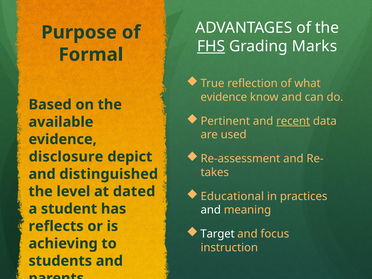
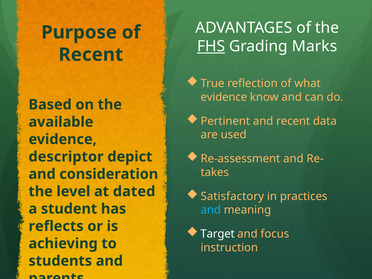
Formal: Formal -> Recent (91, 55)
recent underline: present -> none (293, 121)
disclosure: disclosure -> descriptor (66, 157)
distinguished: distinguished -> consideration (109, 174)
Educational: Educational -> Satisfactory (232, 196)
and colour: white -> light blue (211, 210)
